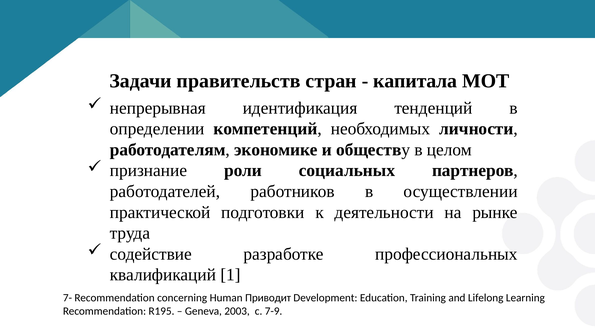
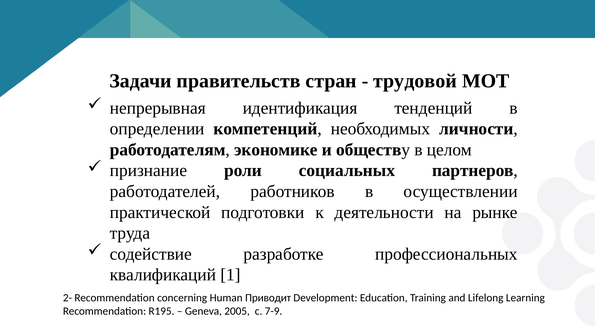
капитала: капитала -> трудовой (415, 81)
7-: 7- -> 2- (67, 297)
2003: 2003 -> 2005 (237, 311)
